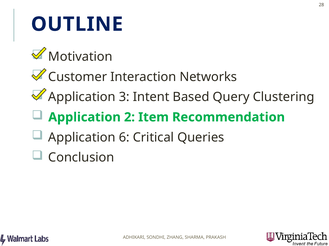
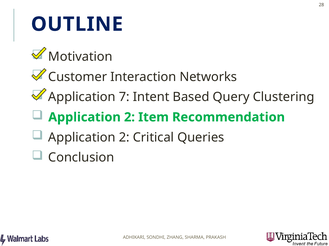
3: 3 -> 7 (124, 97)
6: 6 -> 2 (124, 138)
